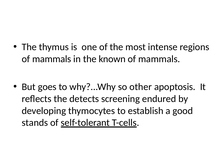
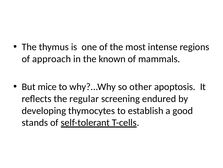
mammals: mammals -> approach (52, 59)
goes: goes -> mice (47, 86)
detects: detects -> regular (84, 98)
